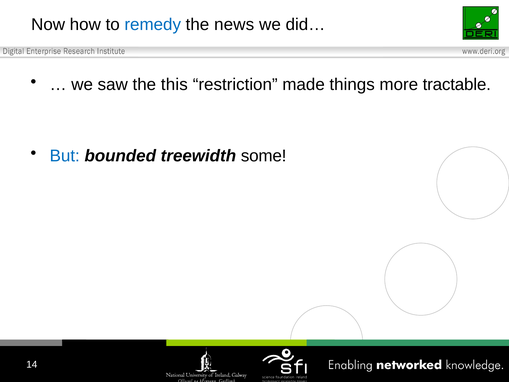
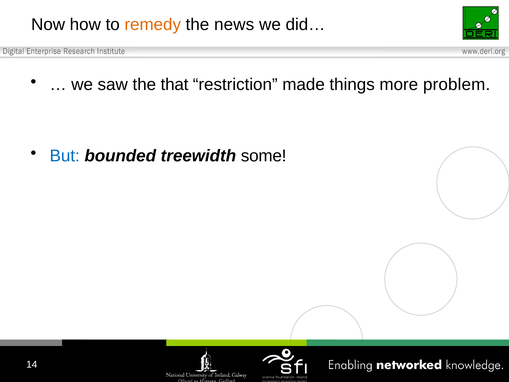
remedy colour: blue -> orange (153, 24)
this: this -> that (175, 85)
tractable: tractable -> problem (457, 85)
